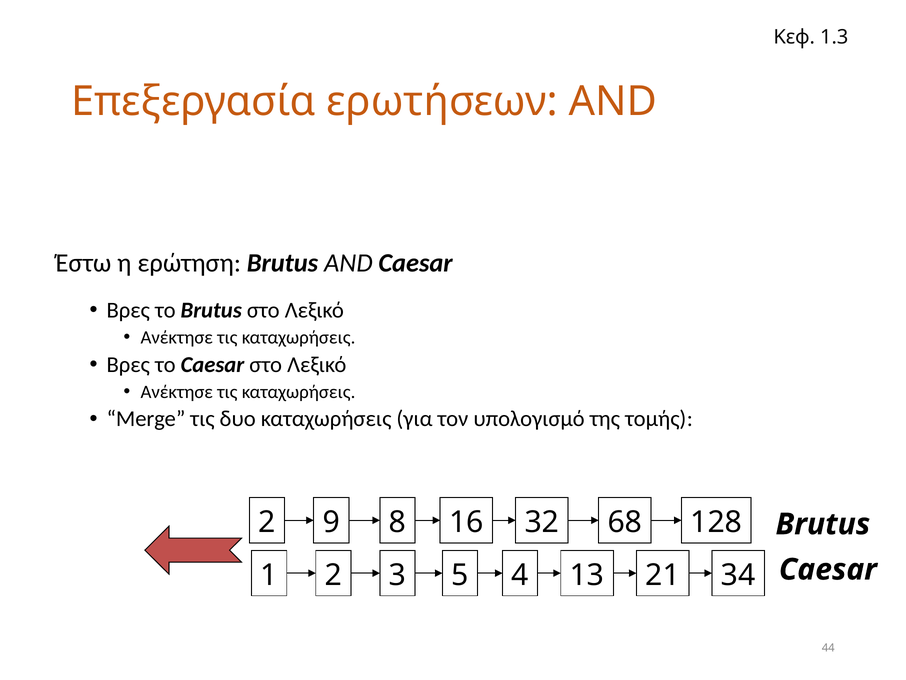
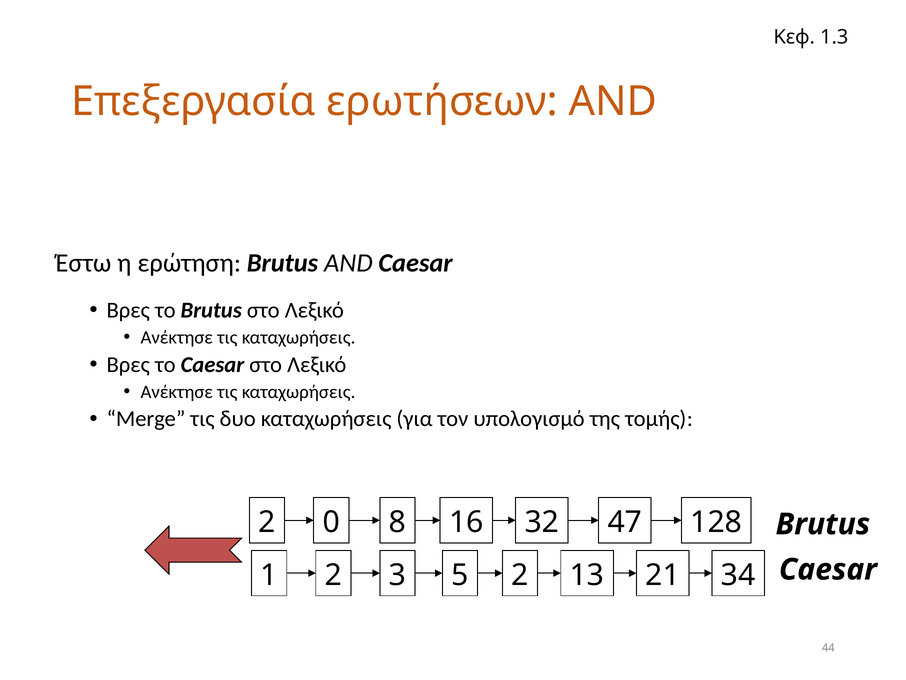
9: 9 -> 0 (331, 522)
68: 68 -> 47 (625, 522)
5 4: 4 -> 2 (520, 575)
